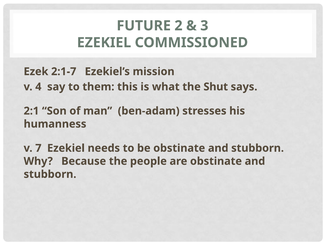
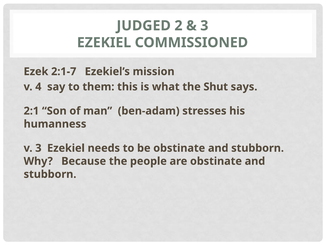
FUTURE: FUTURE -> JUDGED (144, 26)
v 7: 7 -> 3 (38, 148)
